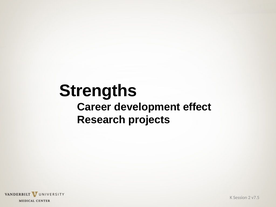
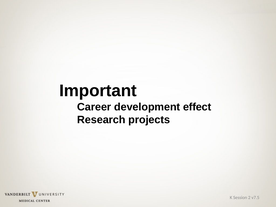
Strengths: Strengths -> Important (98, 91)
